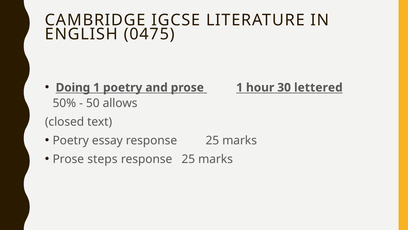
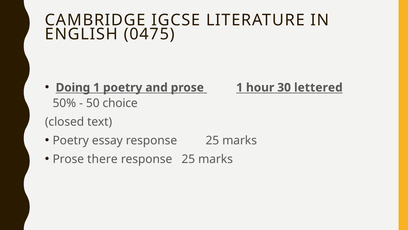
allows: allows -> choice (120, 103)
steps: steps -> there (102, 159)
